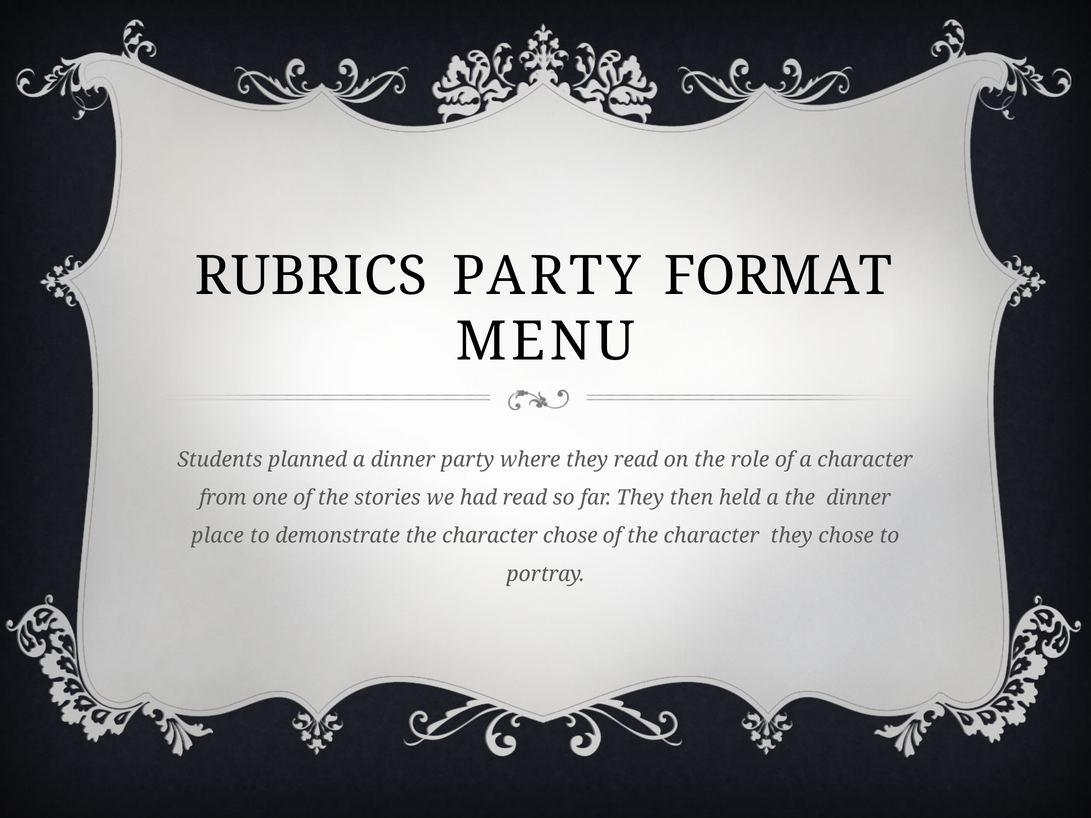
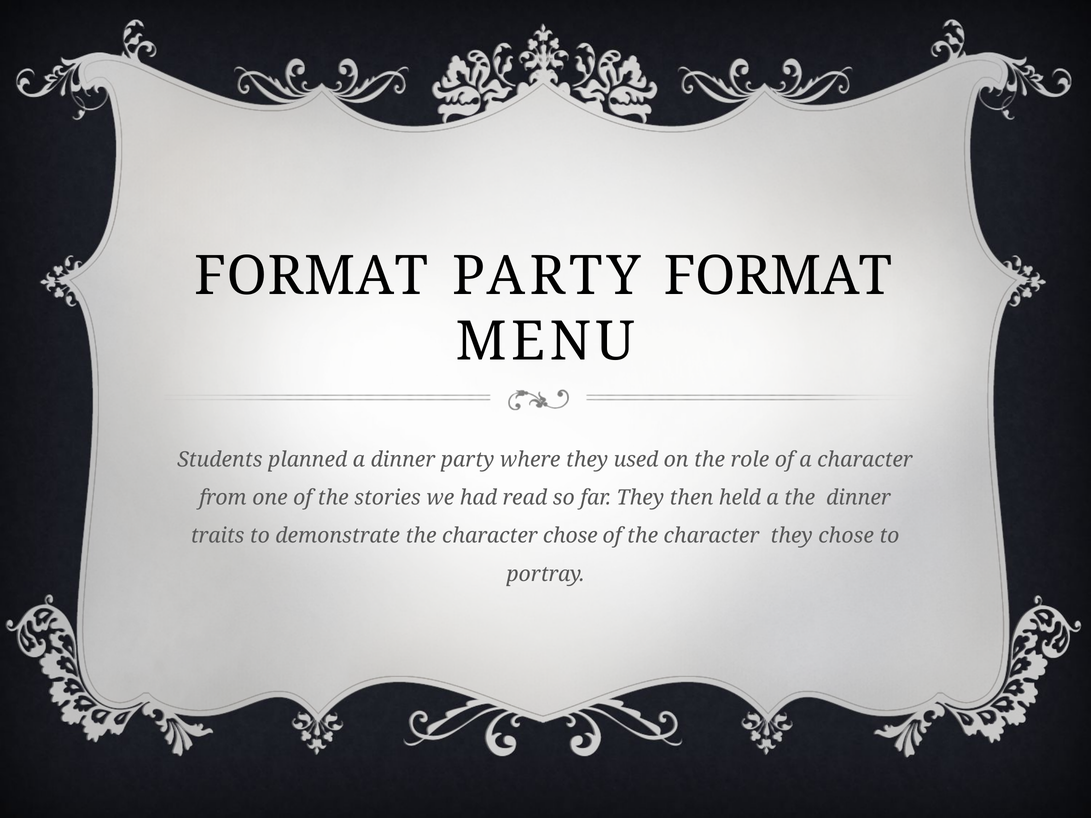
RUBRICS: RUBRICS -> FORMAT (311, 277)
they read: read -> used (636, 460)
place: place -> traits (218, 536)
